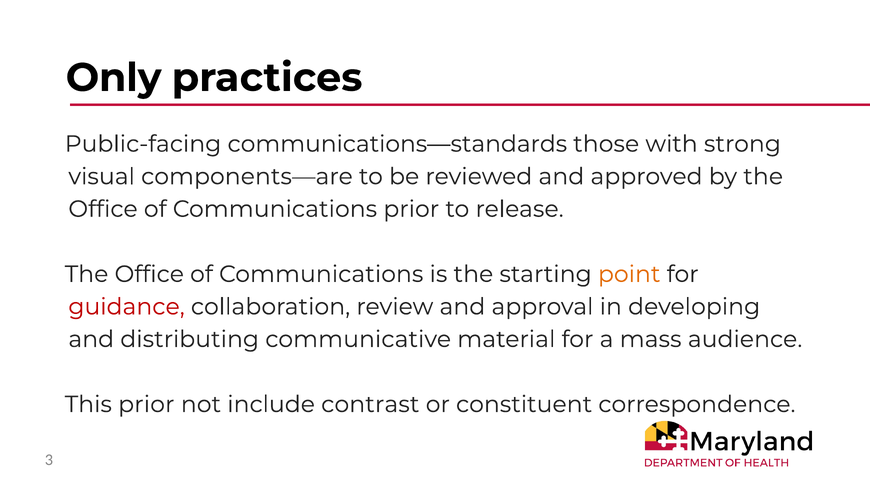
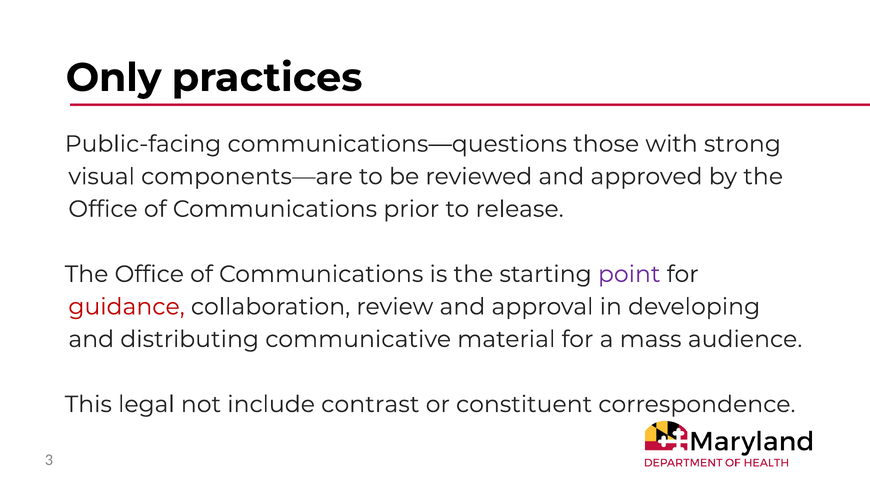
communications—standards: communications—standards -> communications—questions (397, 144)
point colour: orange -> purple (629, 274)
This prior: prior -> legal (146, 405)
